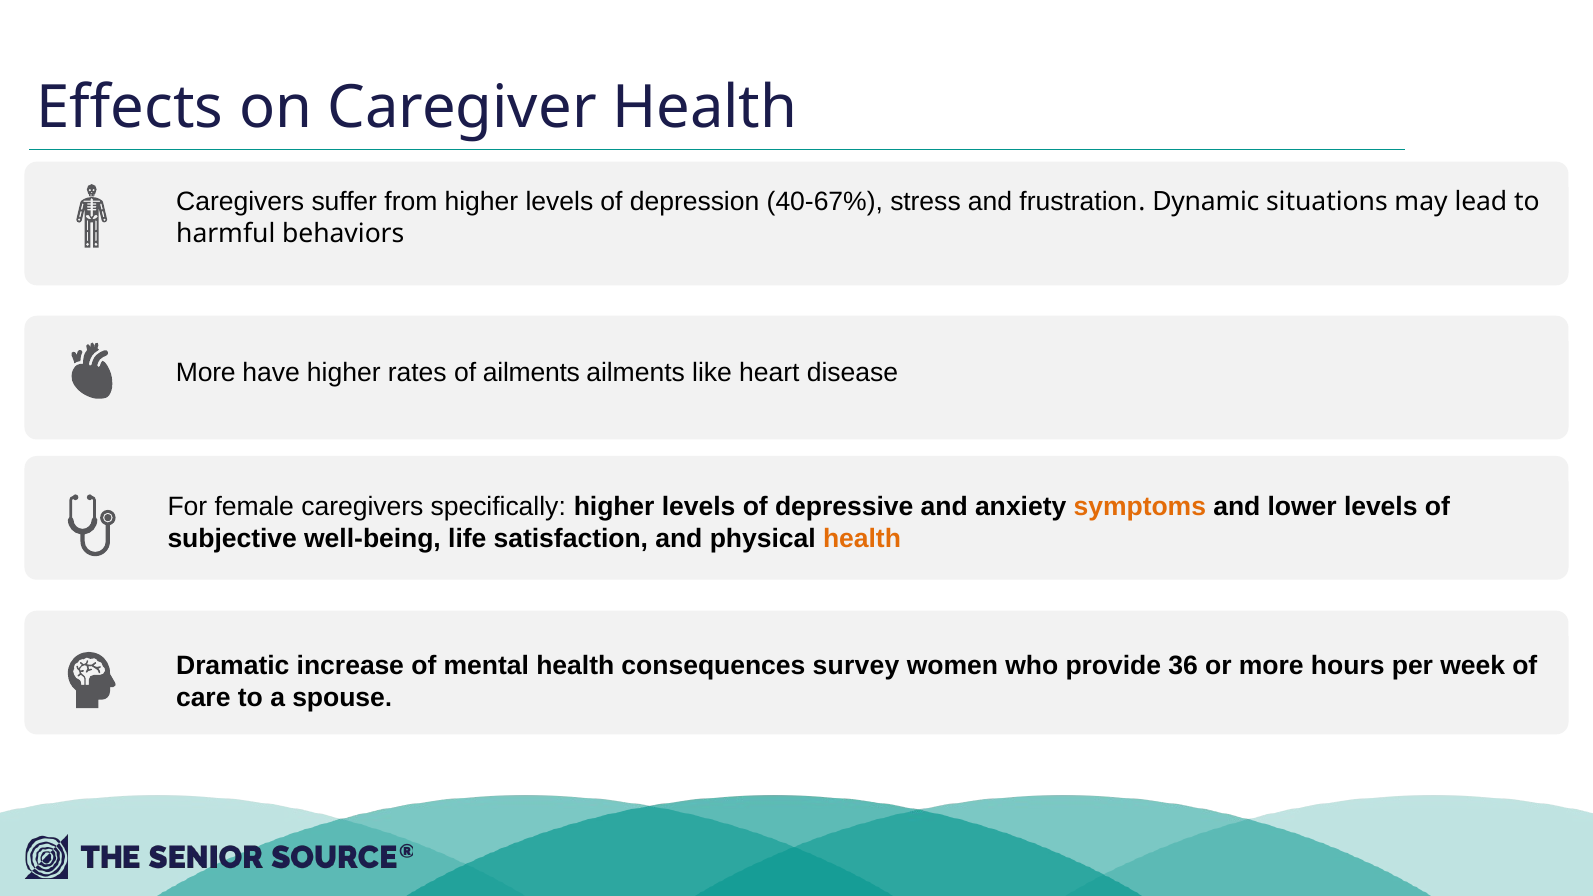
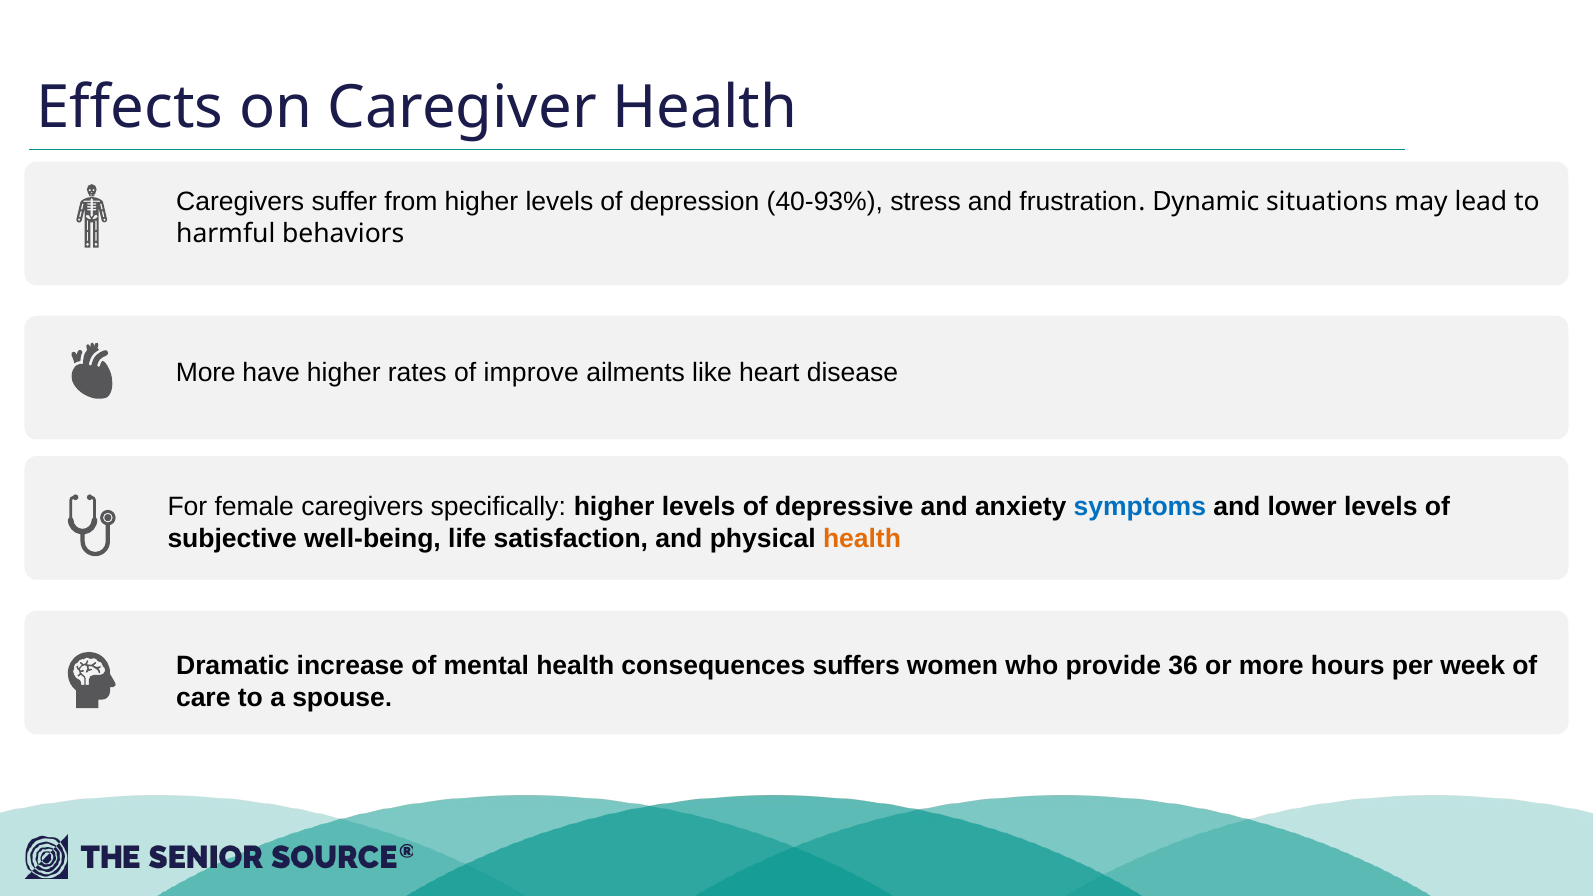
40-67%: 40-67% -> 40-93% (825, 202)
of ailments: ailments -> improve (531, 373)
symptoms colour: orange -> blue (1140, 507)
survey: survey -> suffers (856, 666)
